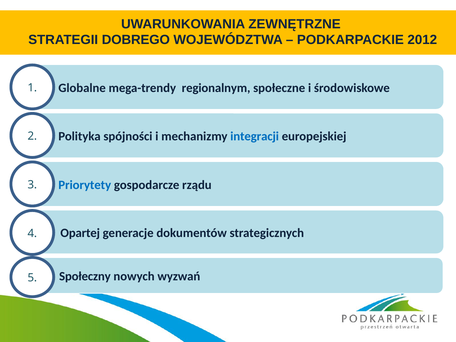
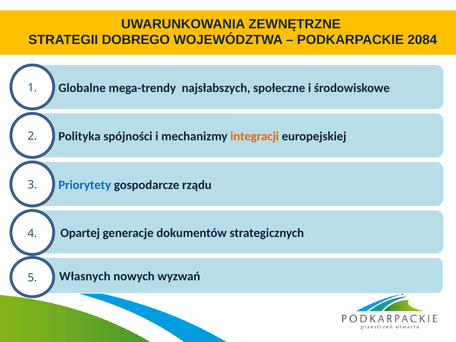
2012: 2012 -> 2084 (422, 40)
regionalnym: regionalnym -> najsłabszych (216, 88)
integracji colour: blue -> orange (255, 136)
Społeczny: Społeczny -> Własnych (85, 276)
